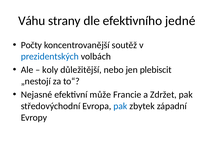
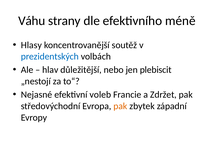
jedné: jedné -> méně (180, 21)
Počty: Počty -> Hlasy (31, 45)
koly: koly -> hlav (50, 70)
může: může -> voleb (100, 94)
pak colour: blue -> orange (120, 106)
